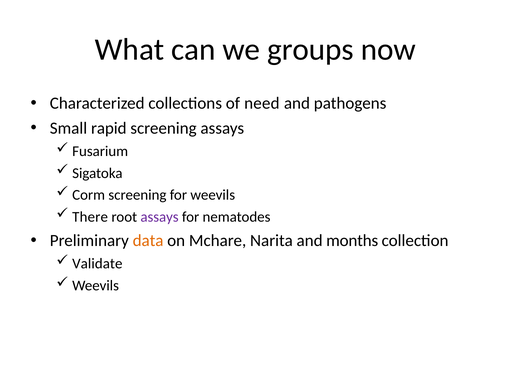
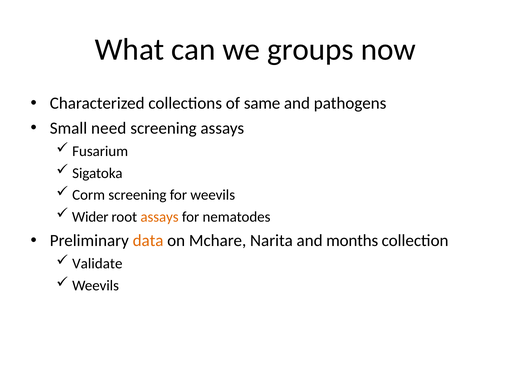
need: need -> same (262, 103)
rapid: rapid -> need (109, 128)
There: There -> Wider (90, 217)
assays colour: purple -> orange (160, 217)
